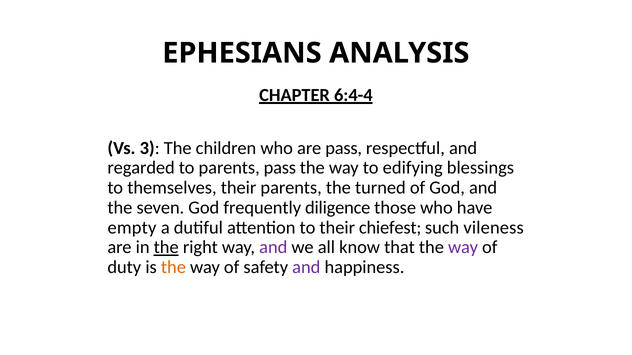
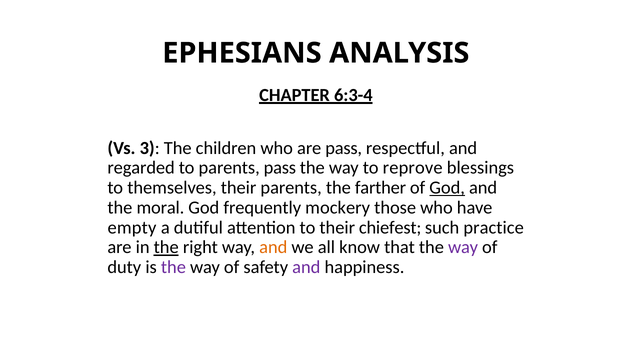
6:4-4: 6:4-4 -> 6:3-4 (353, 95)
edifying: edifying -> reprove (413, 168)
turned: turned -> farther (381, 188)
God underline: none -> present (447, 188)
seven: seven -> moral (160, 208)
diligence: diligence -> mockery (338, 208)
vileness: vileness -> practice (494, 228)
and colour: purple -> orange (273, 248)
the colour: orange -> purple (173, 268)
